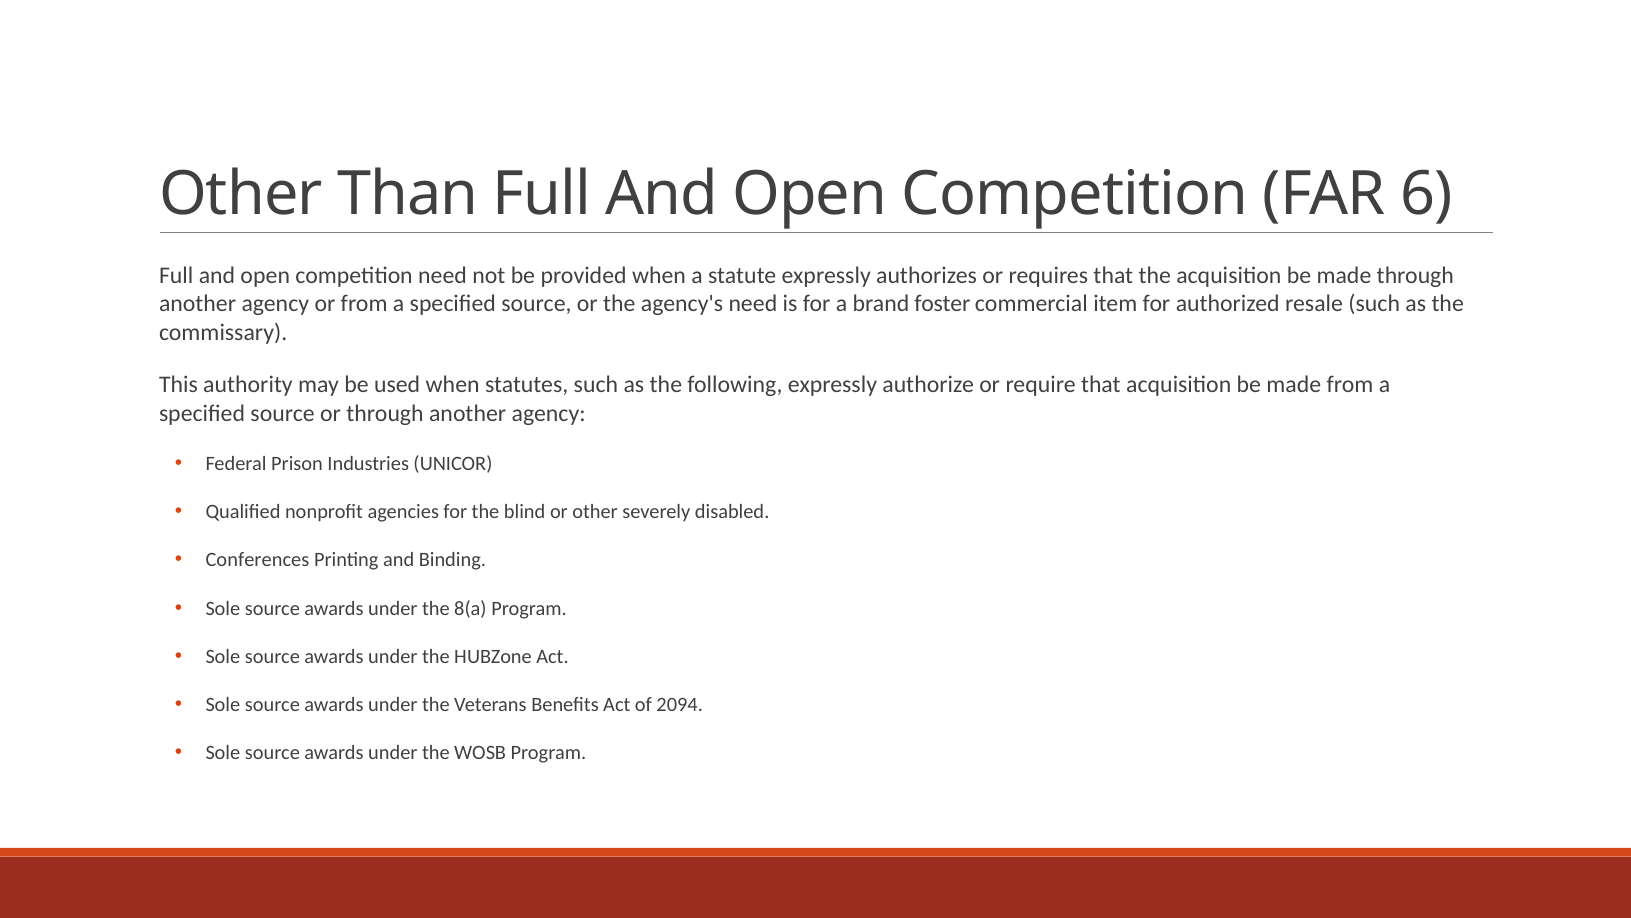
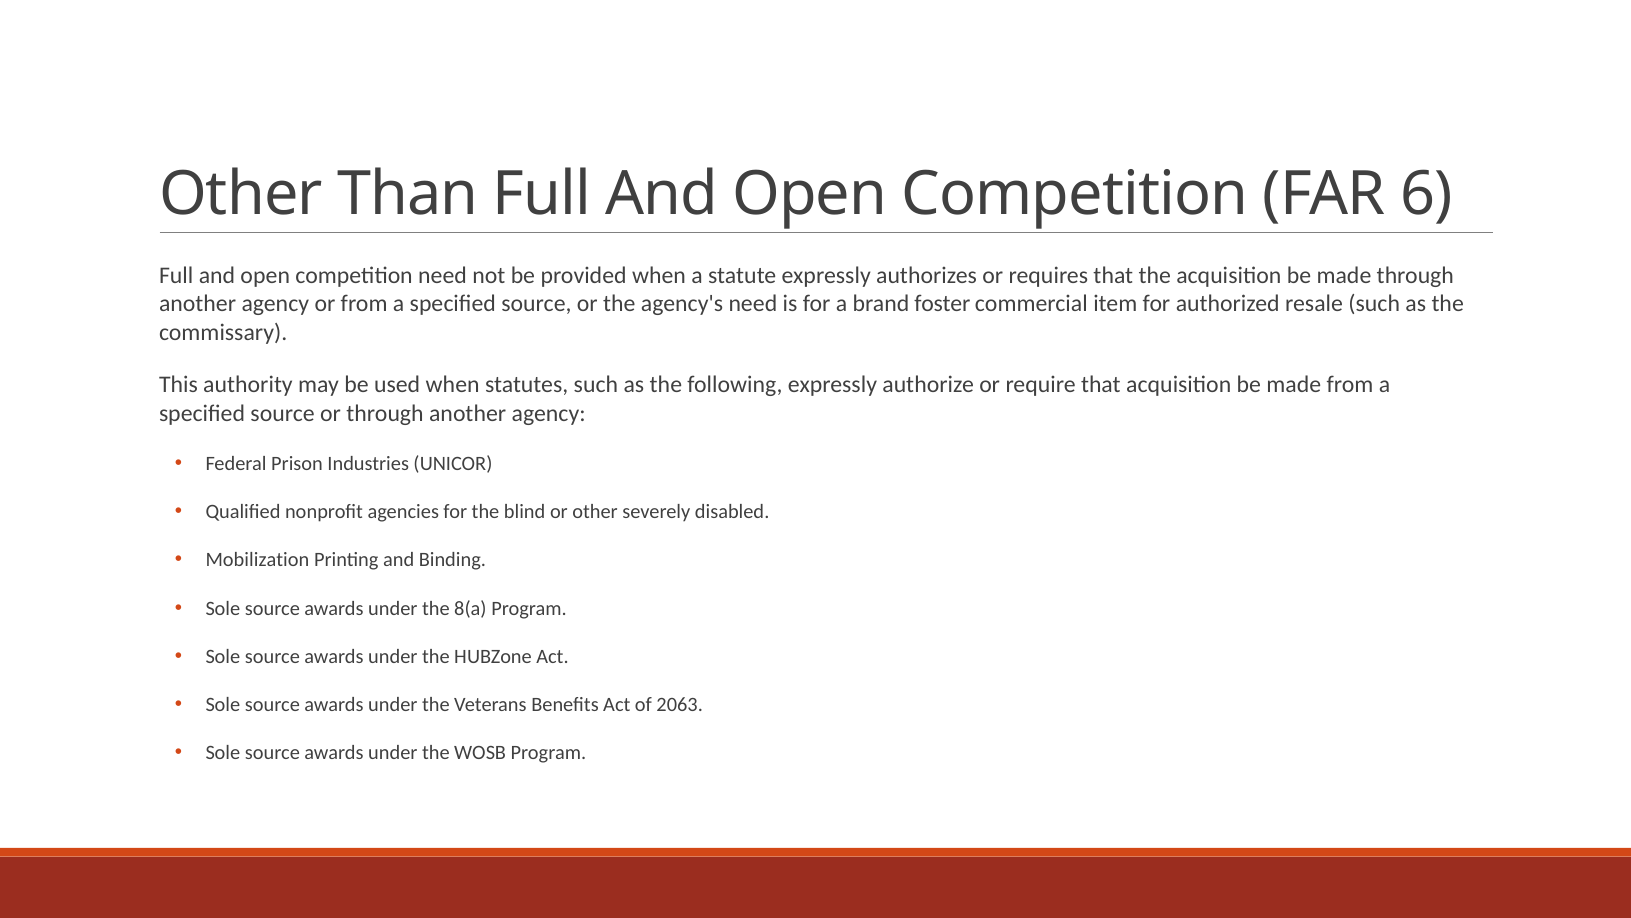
Conferences: Conferences -> Mobilization (257, 560)
2094: 2094 -> 2063 (680, 704)
